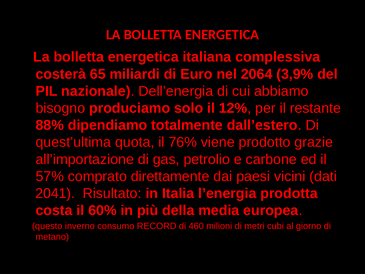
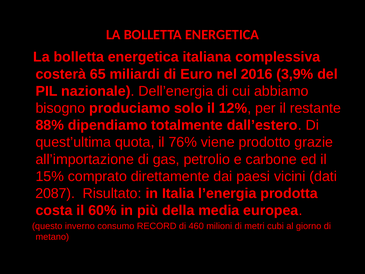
2064: 2064 -> 2016 (257, 74)
57%: 57% -> 15% (50, 176)
2041: 2041 -> 2087 (55, 193)
